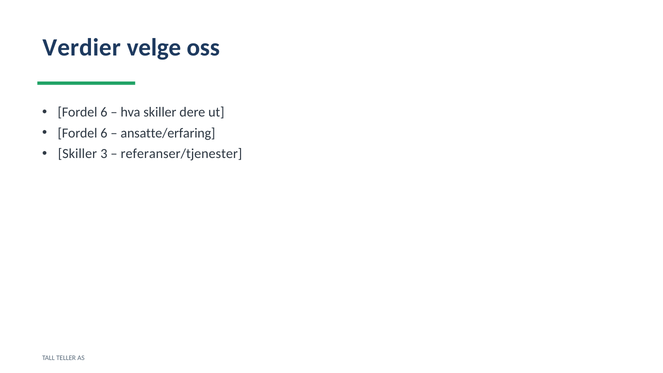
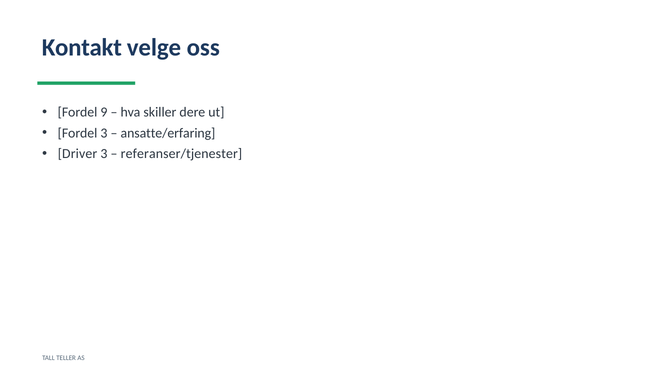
Verdier: Verdier -> Kontakt (82, 47)
6: 6 -> 9 (104, 112)
6: 6 -> 3 (104, 133)
Skiller: Skiller -> Driver (77, 154)
